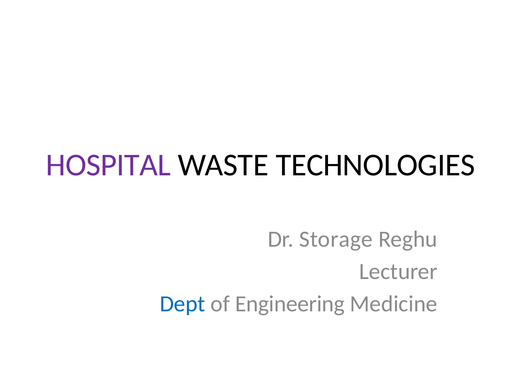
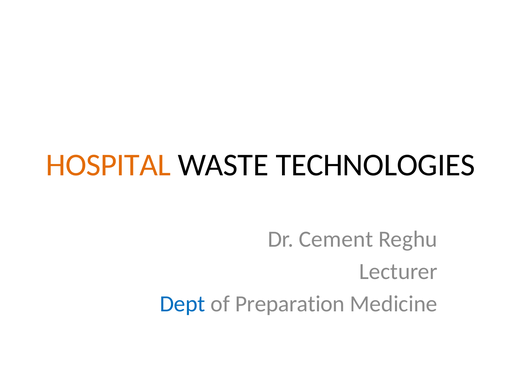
HOSPITAL colour: purple -> orange (108, 165)
Storage: Storage -> Cement (336, 240)
Engineering: Engineering -> Preparation (290, 304)
